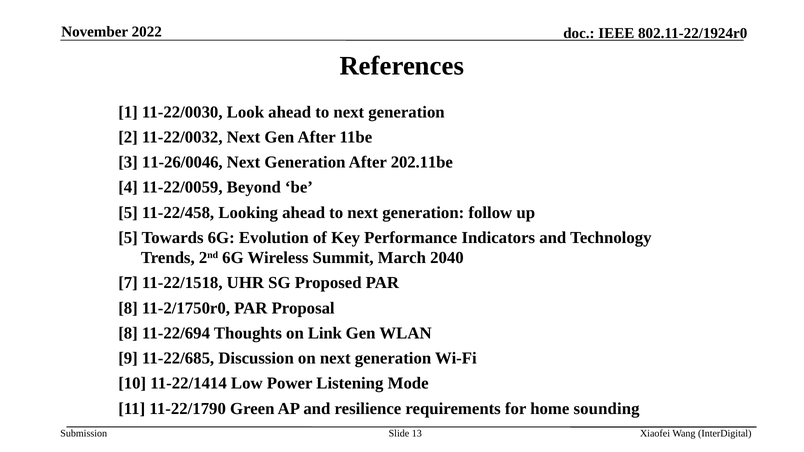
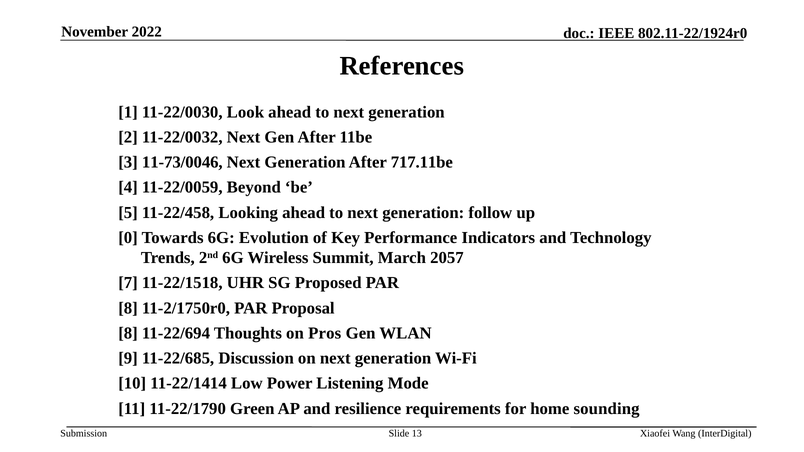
11-26/0046: 11-26/0046 -> 11-73/0046 (182, 162)
202.11be: 202.11be -> 717.11be (422, 162)
5: 5 -> 0 (128, 238)
2040: 2040 -> 2057 (447, 258)
Link: Link -> Pros (325, 333)
